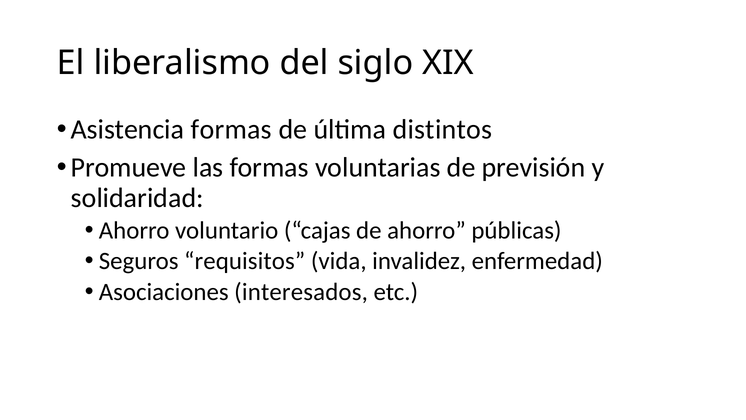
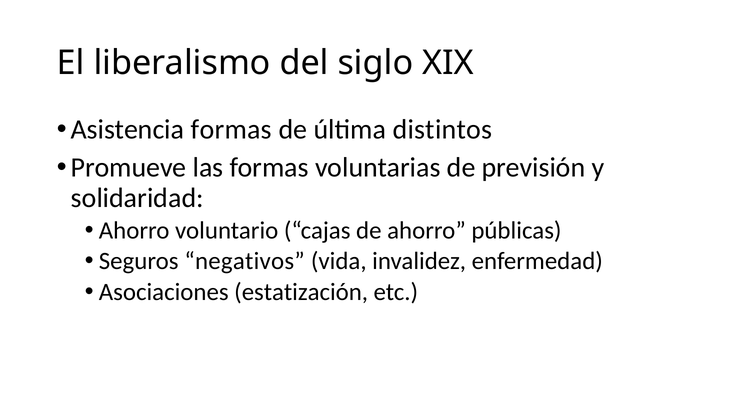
requisitos: requisitos -> negativos (245, 261)
interesados: interesados -> estatización (301, 292)
